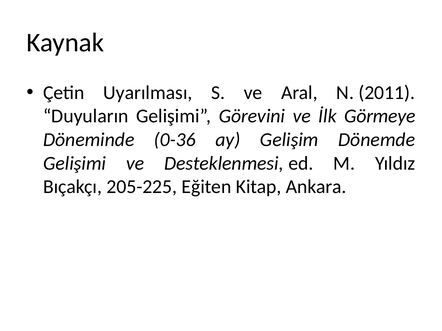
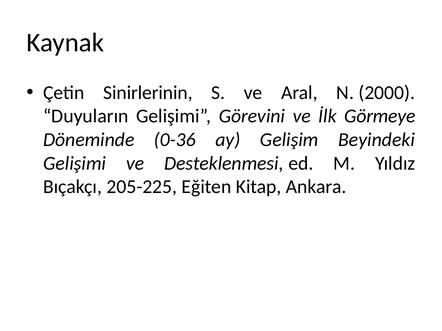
Uyarılması: Uyarılması -> Sinirlerinin (148, 93)
2011: 2011 -> 2000 (387, 93)
Dönemde: Dönemde -> Beyindeki (377, 140)
